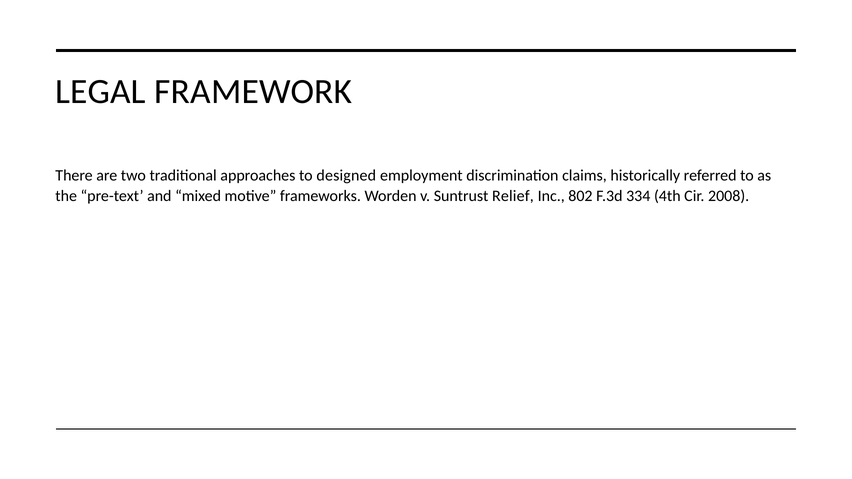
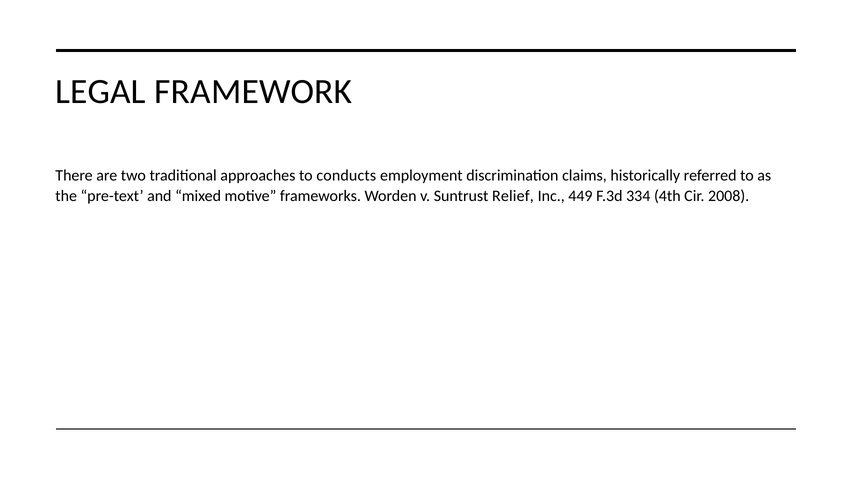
designed: designed -> conducts (346, 175)
802: 802 -> 449 (580, 196)
